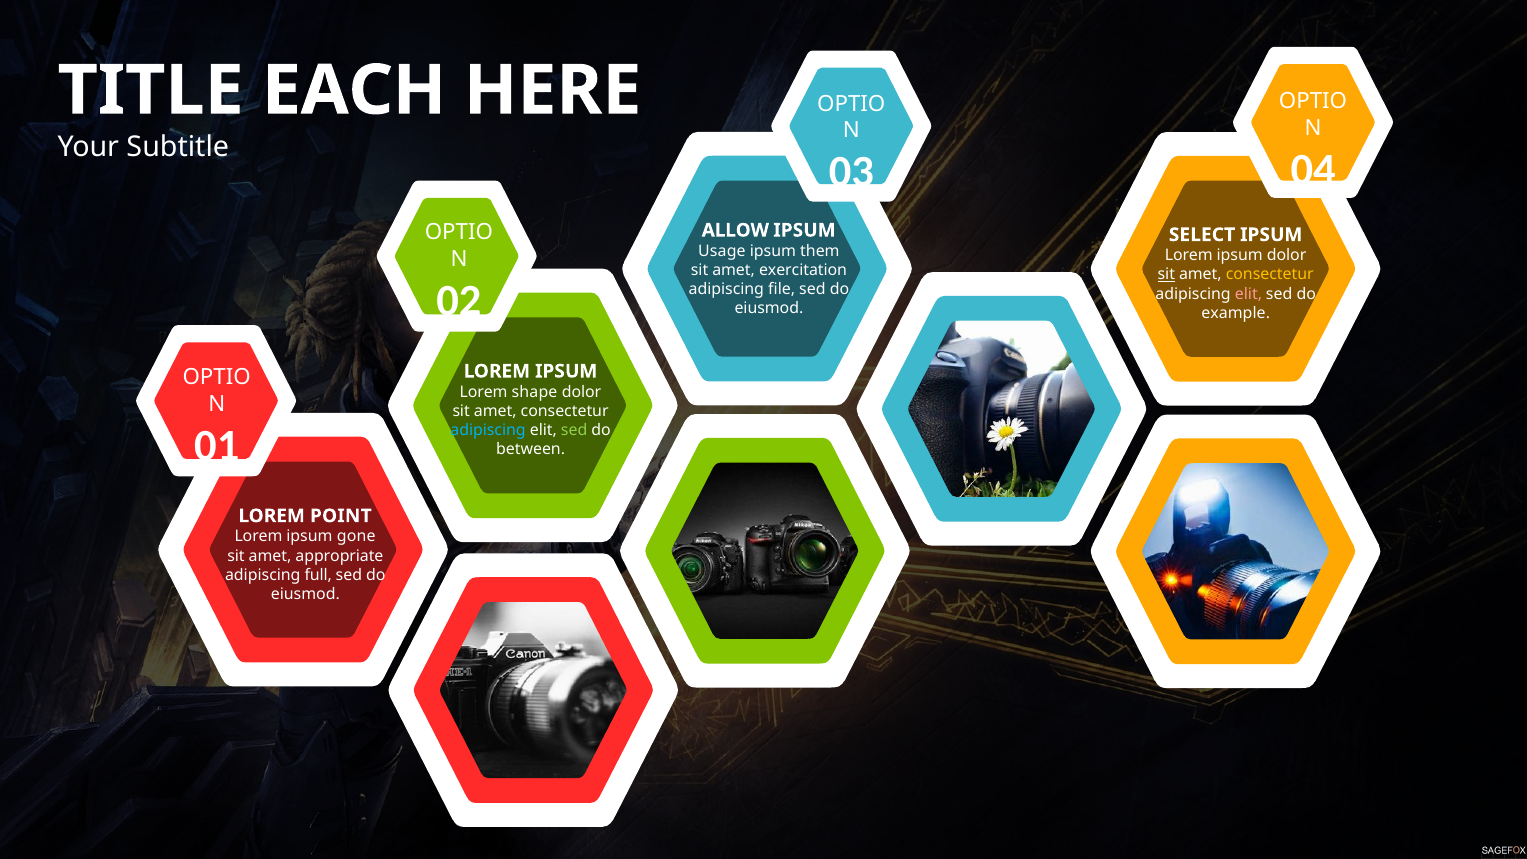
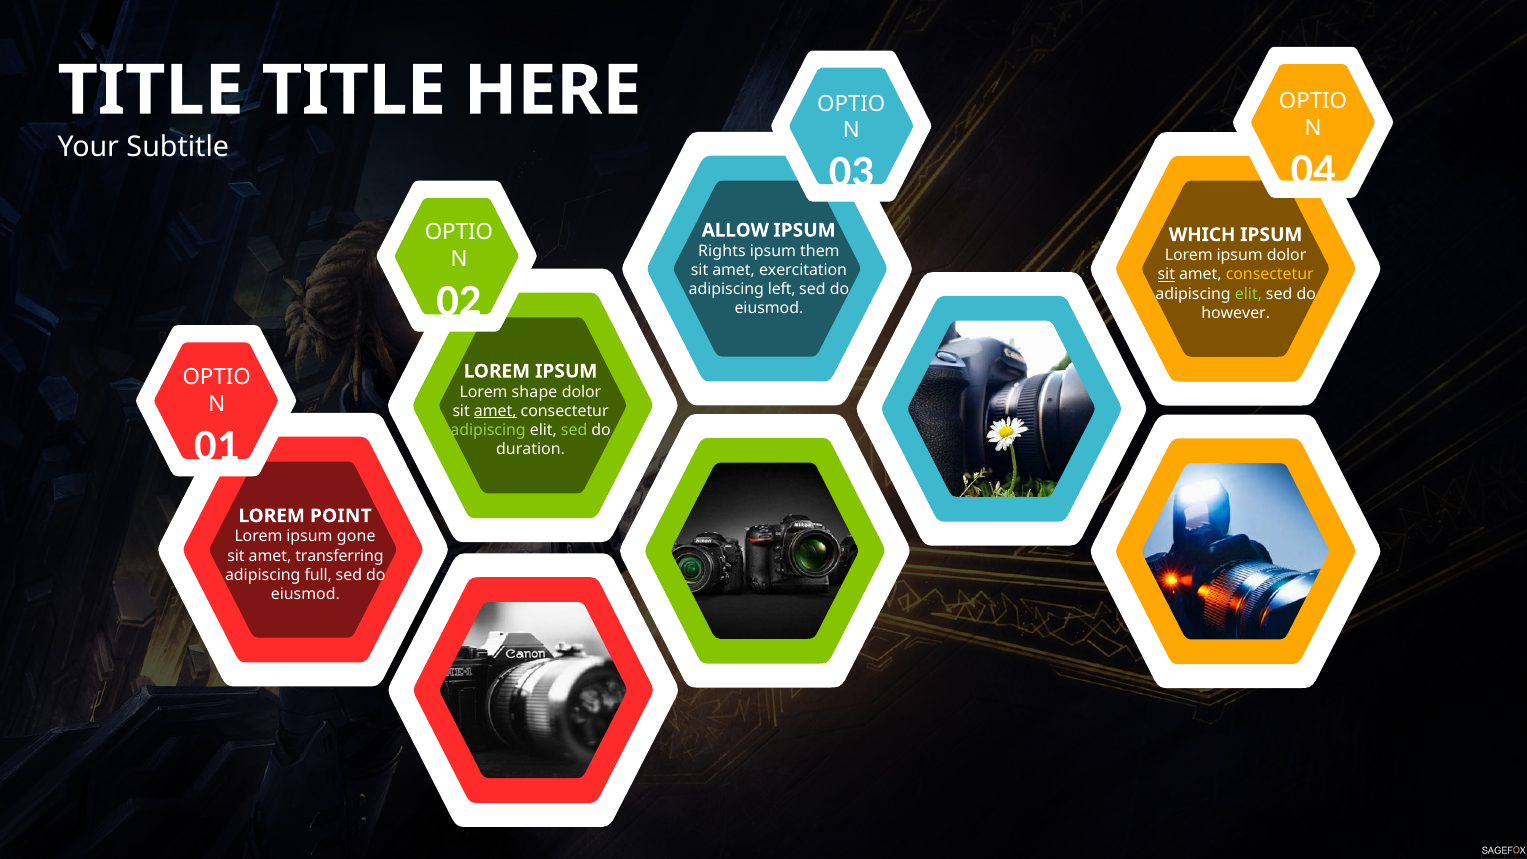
EACH: EACH -> TITLE (354, 91)
SELECT: SELECT -> WHICH (1202, 235)
Usage: Usage -> Rights (722, 251)
file: file -> left (782, 289)
elit colour: pink -> light green (1248, 294)
example: example -> however (1236, 313)
amet underline: none -> present (495, 411)
adipiscing colour: light blue -> light green (488, 430)
between: between -> duration (531, 449)
appropriate: appropriate -> transferring (340, 556)
